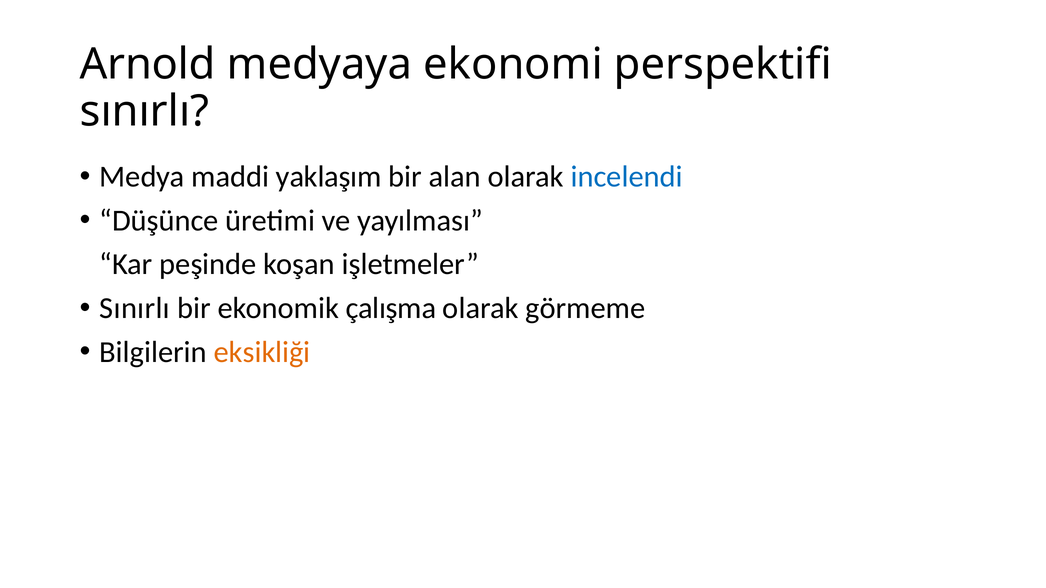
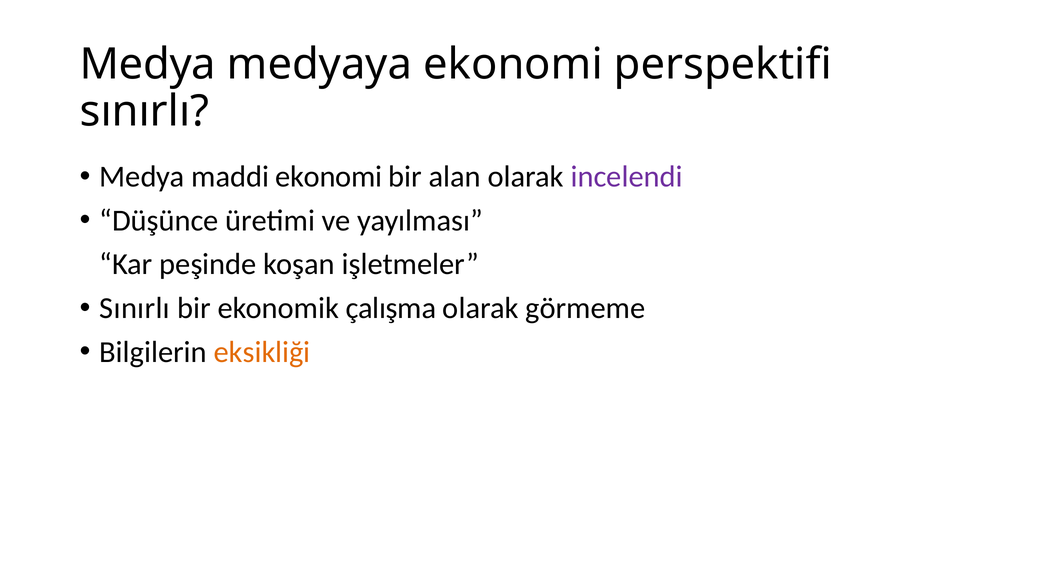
Arnold: Arnold -> Medya (148, 64)
maddi yaklaşım: yaklaşım -> ekonomi (329, 177)
incelendi colour: blue -> purple (627, 177)
